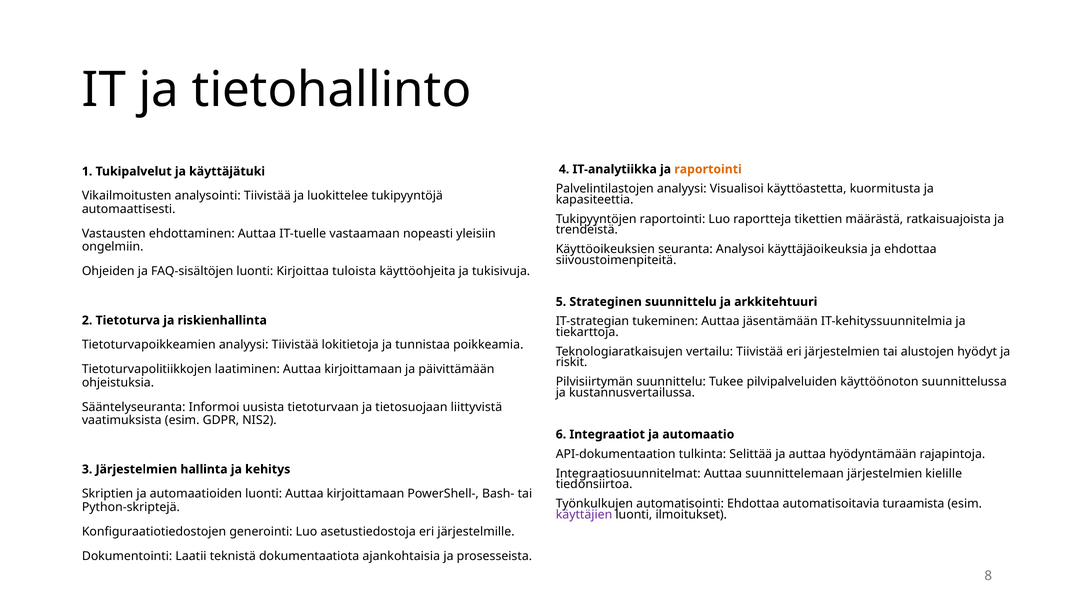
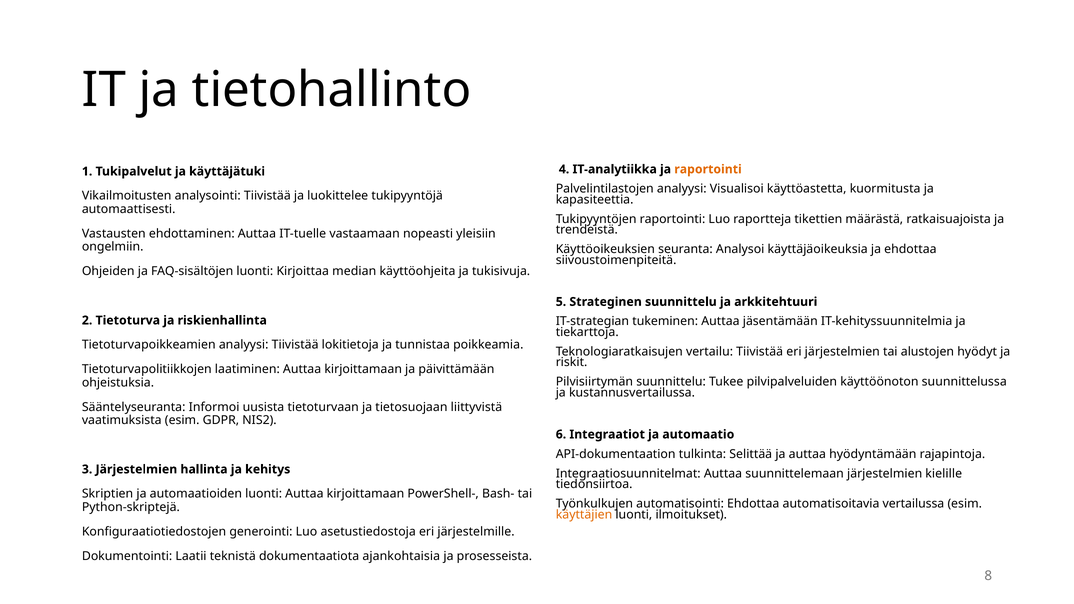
tuloista: tuloista -> median (354, 271)
turaamista: turaamista -> vertailussa (913, 504)
käyttäjien colour: purple -> orange (584, 515)
